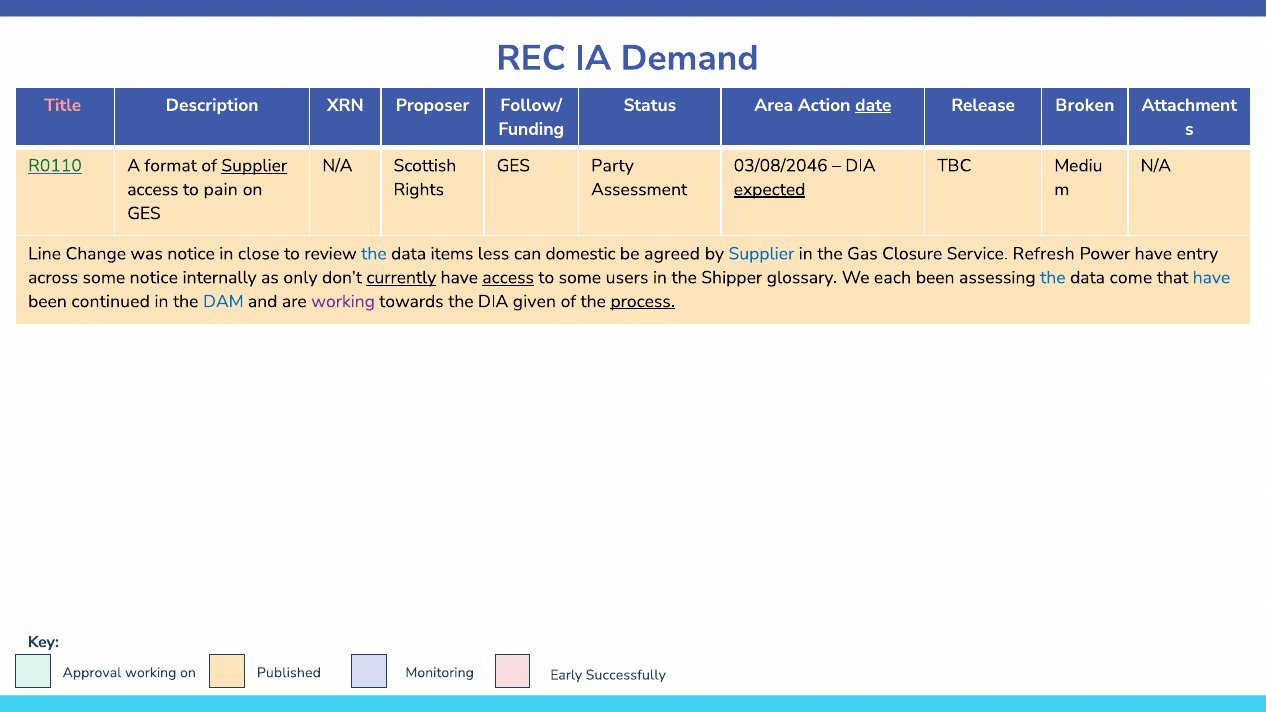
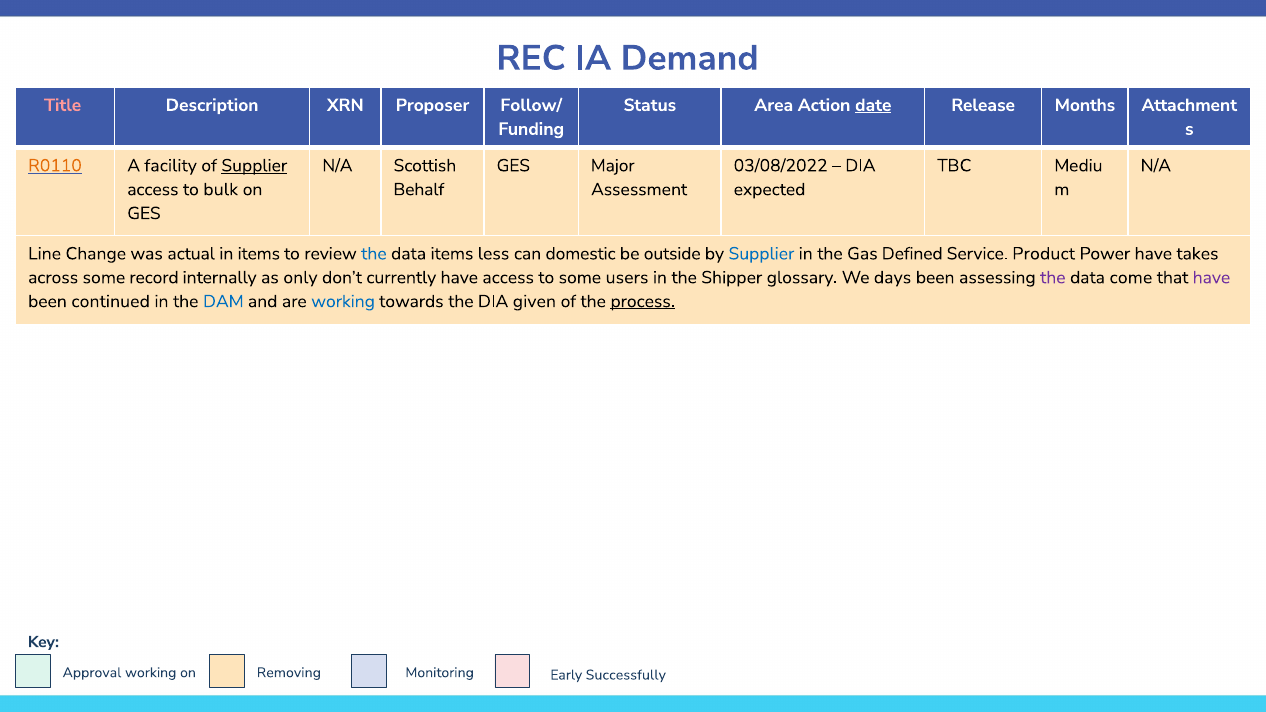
Broken: Broken -> Months (1085, 105)
R0110 colour: green -> orange (55, 166)
format: format -> facility (171, 166)
Party: Party -> Major (613, 166)
03/08/2046: 03/08/2046 -> 03/08/2022 (781, 166)
pain: pain -> bulk (221, 189)
Rights: Rights -> Behalf (419, 189)
expected underline: present -> none (770, 189)
was notice: notice -> actual (191, 254)
in close: close -> items (259, 254)
agreed: agreed -> outside (672, 254)
Closure: Closure -> Defined (912, 254)
Refresh: Refresh -> Product (1044, 254)
entry: entry -> takes (1197, 254)
some notice: notice -> record (154, 278)
currently underline: present -> none (401, 278)
access underline: present -> none (508, 278)
each: each -> days (893, 278)
the colour: blue -> purple (1053, 278)
have colour: blue -> purple (1211, 278)
working colour: purple -> blue (343, 301)
Published: Published -> Removing (289, 673)
